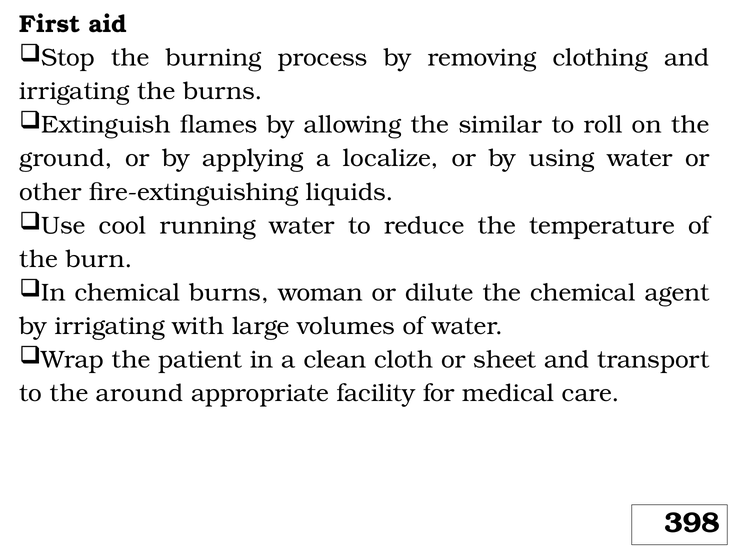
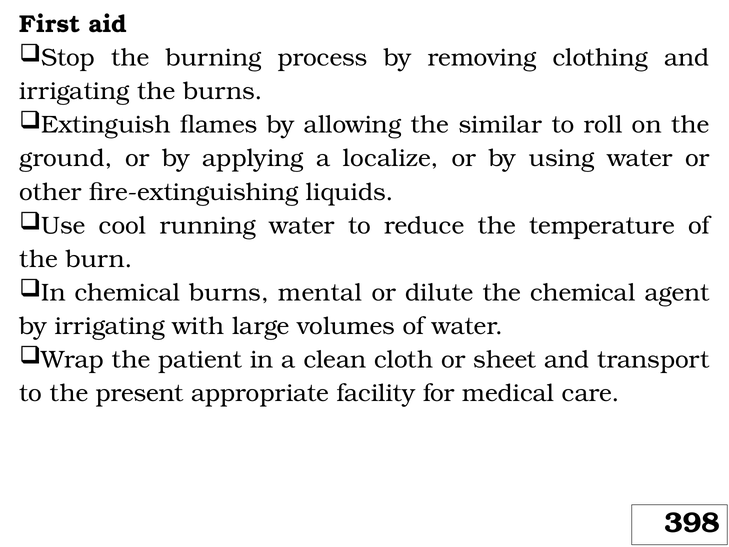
woman: woman -> mental (320, 292)
around: around -> present (140, 393)
